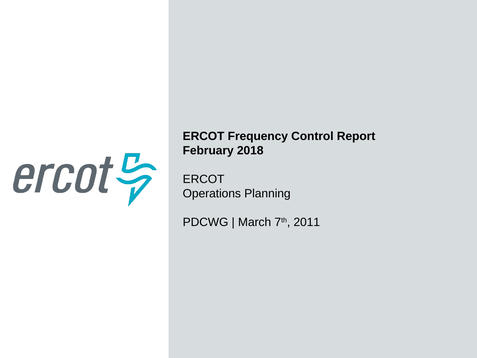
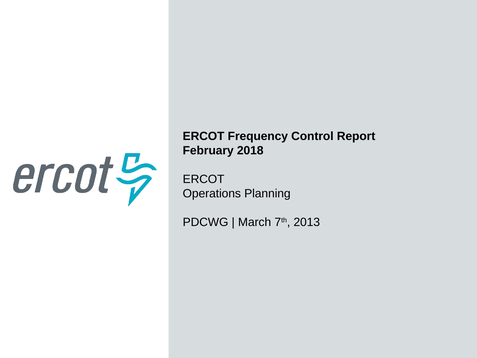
2011: 2011 -> 2013 (307, 222)
